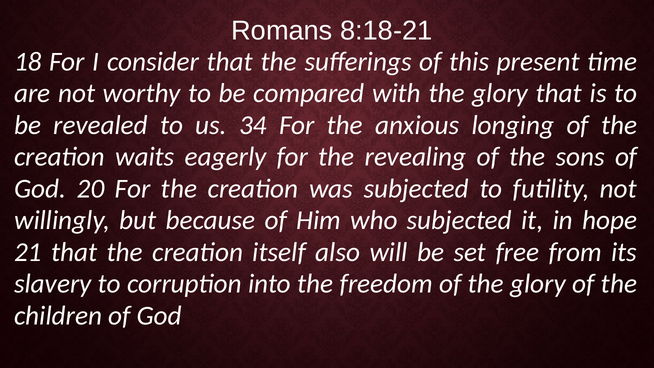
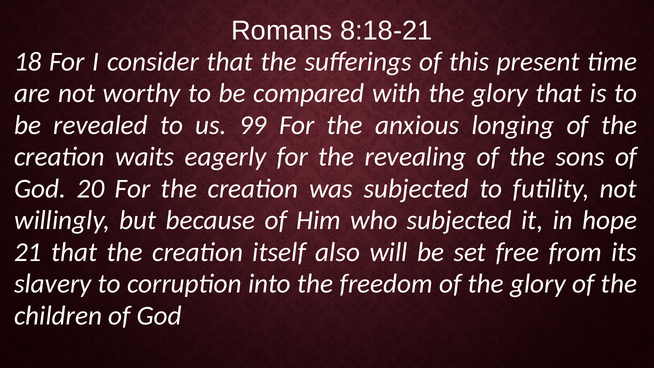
34: 34 -> 99 (253, 125)
